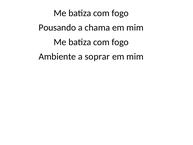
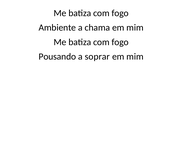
Pousando: Pousando -> Ambiente (57, 28)
Ambiente: Ambiente -> Pousando (57, 56)
